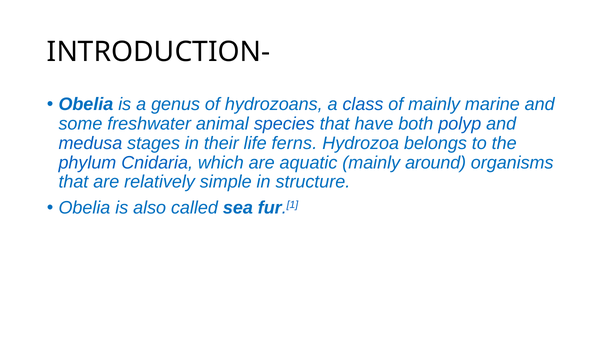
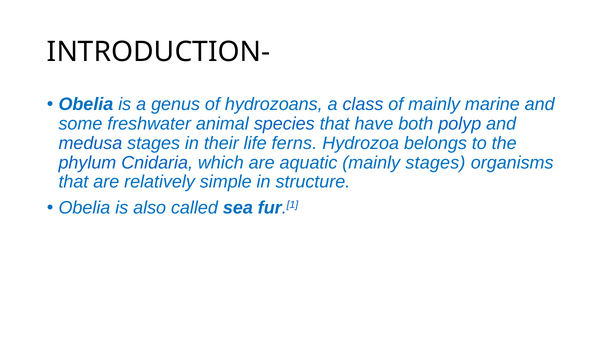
mainly around: around -> stages (435, 162)
